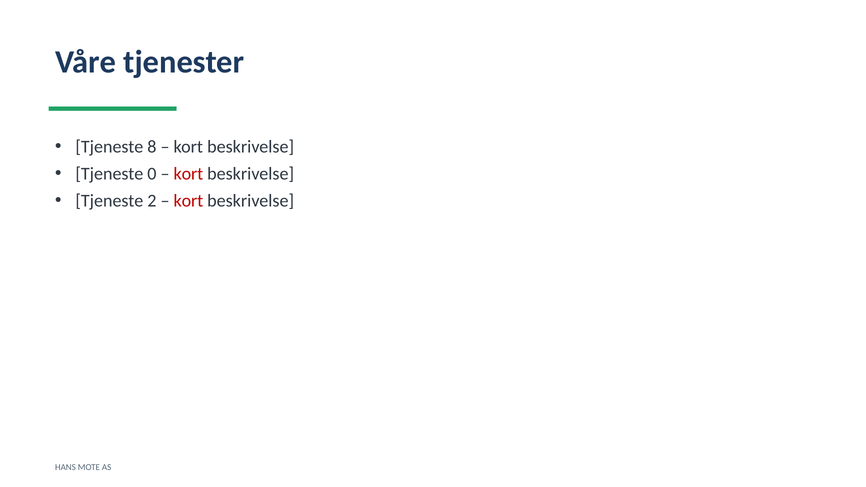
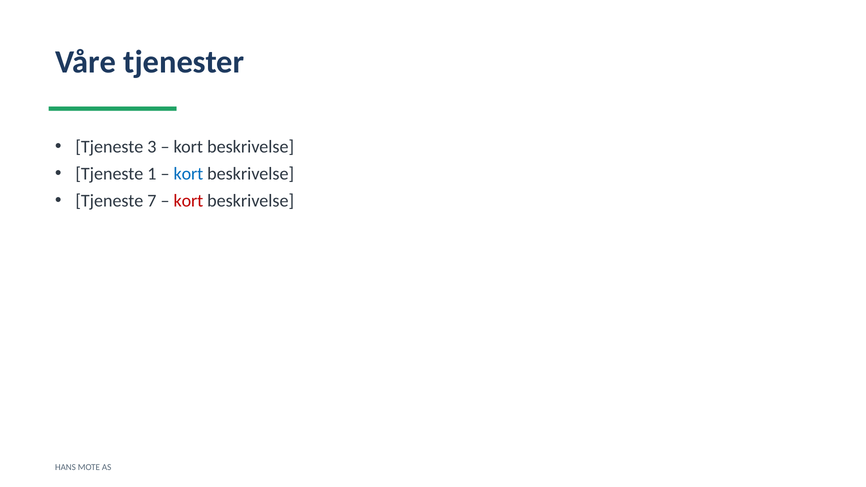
8: 8 -> 3 (152, 147)
0: 0 -> 1 (152, 174)
kort colour: red -> blue (188, 174)
2: 2 -> 7 (152, 201)
